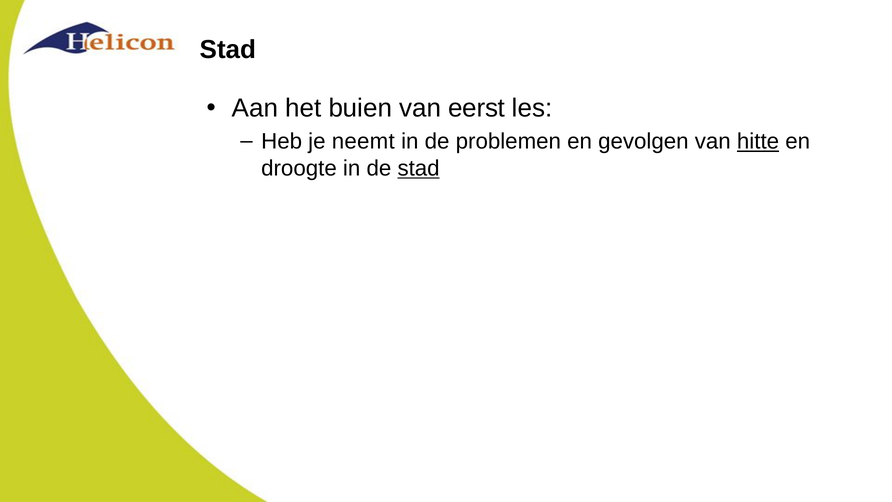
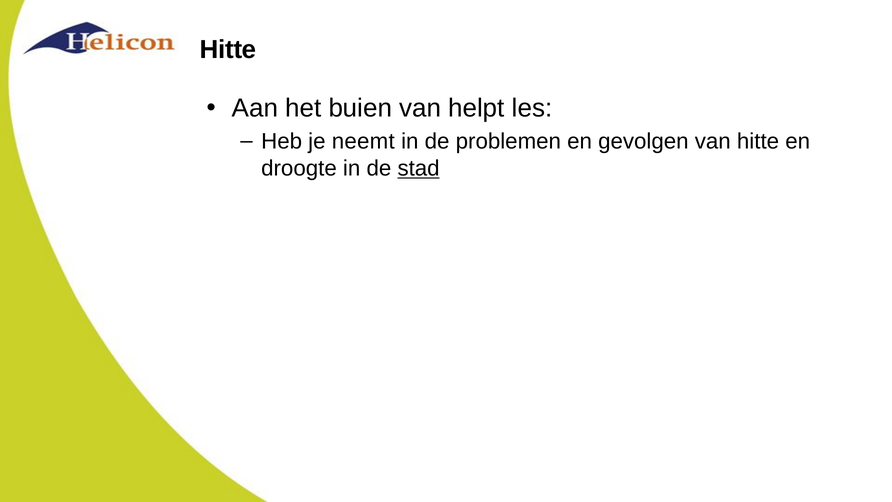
Stad: Stad -> Hitte (228, 50)
eerst: eerst -> helpt (476, 108)
hitte underline: present -> none (758, 142)
